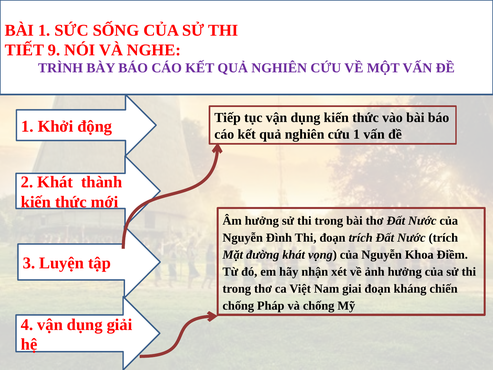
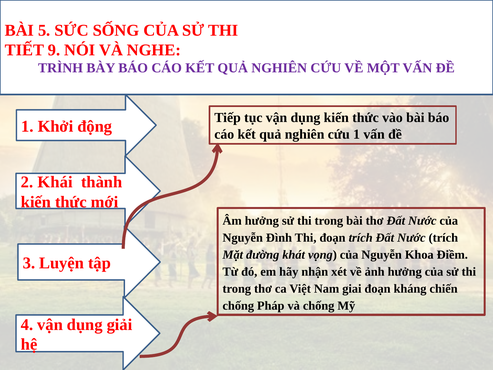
BÀI 1: 1 -> 5 (44, 30)
2 Khát: Khát -> Khái (55, 182)
